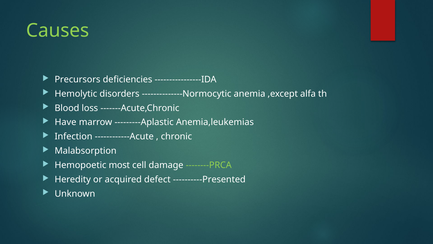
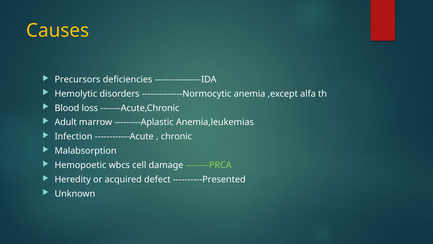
Causes colour: light green -> yellow (58, 30)
Have: Have -> Adult (66, 122)
most: most -> wbcs (119, 165)
